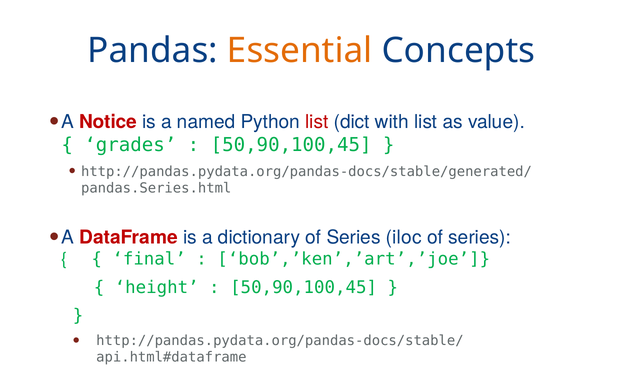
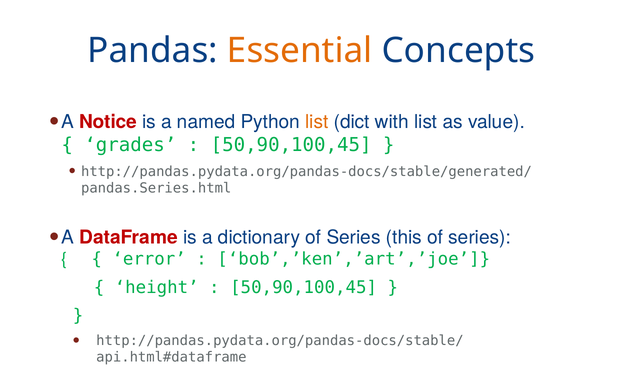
list colour: red -> orange (317, 122)
iloc: iloc -> this (404, 237)
final: final -> error (149, 259)
